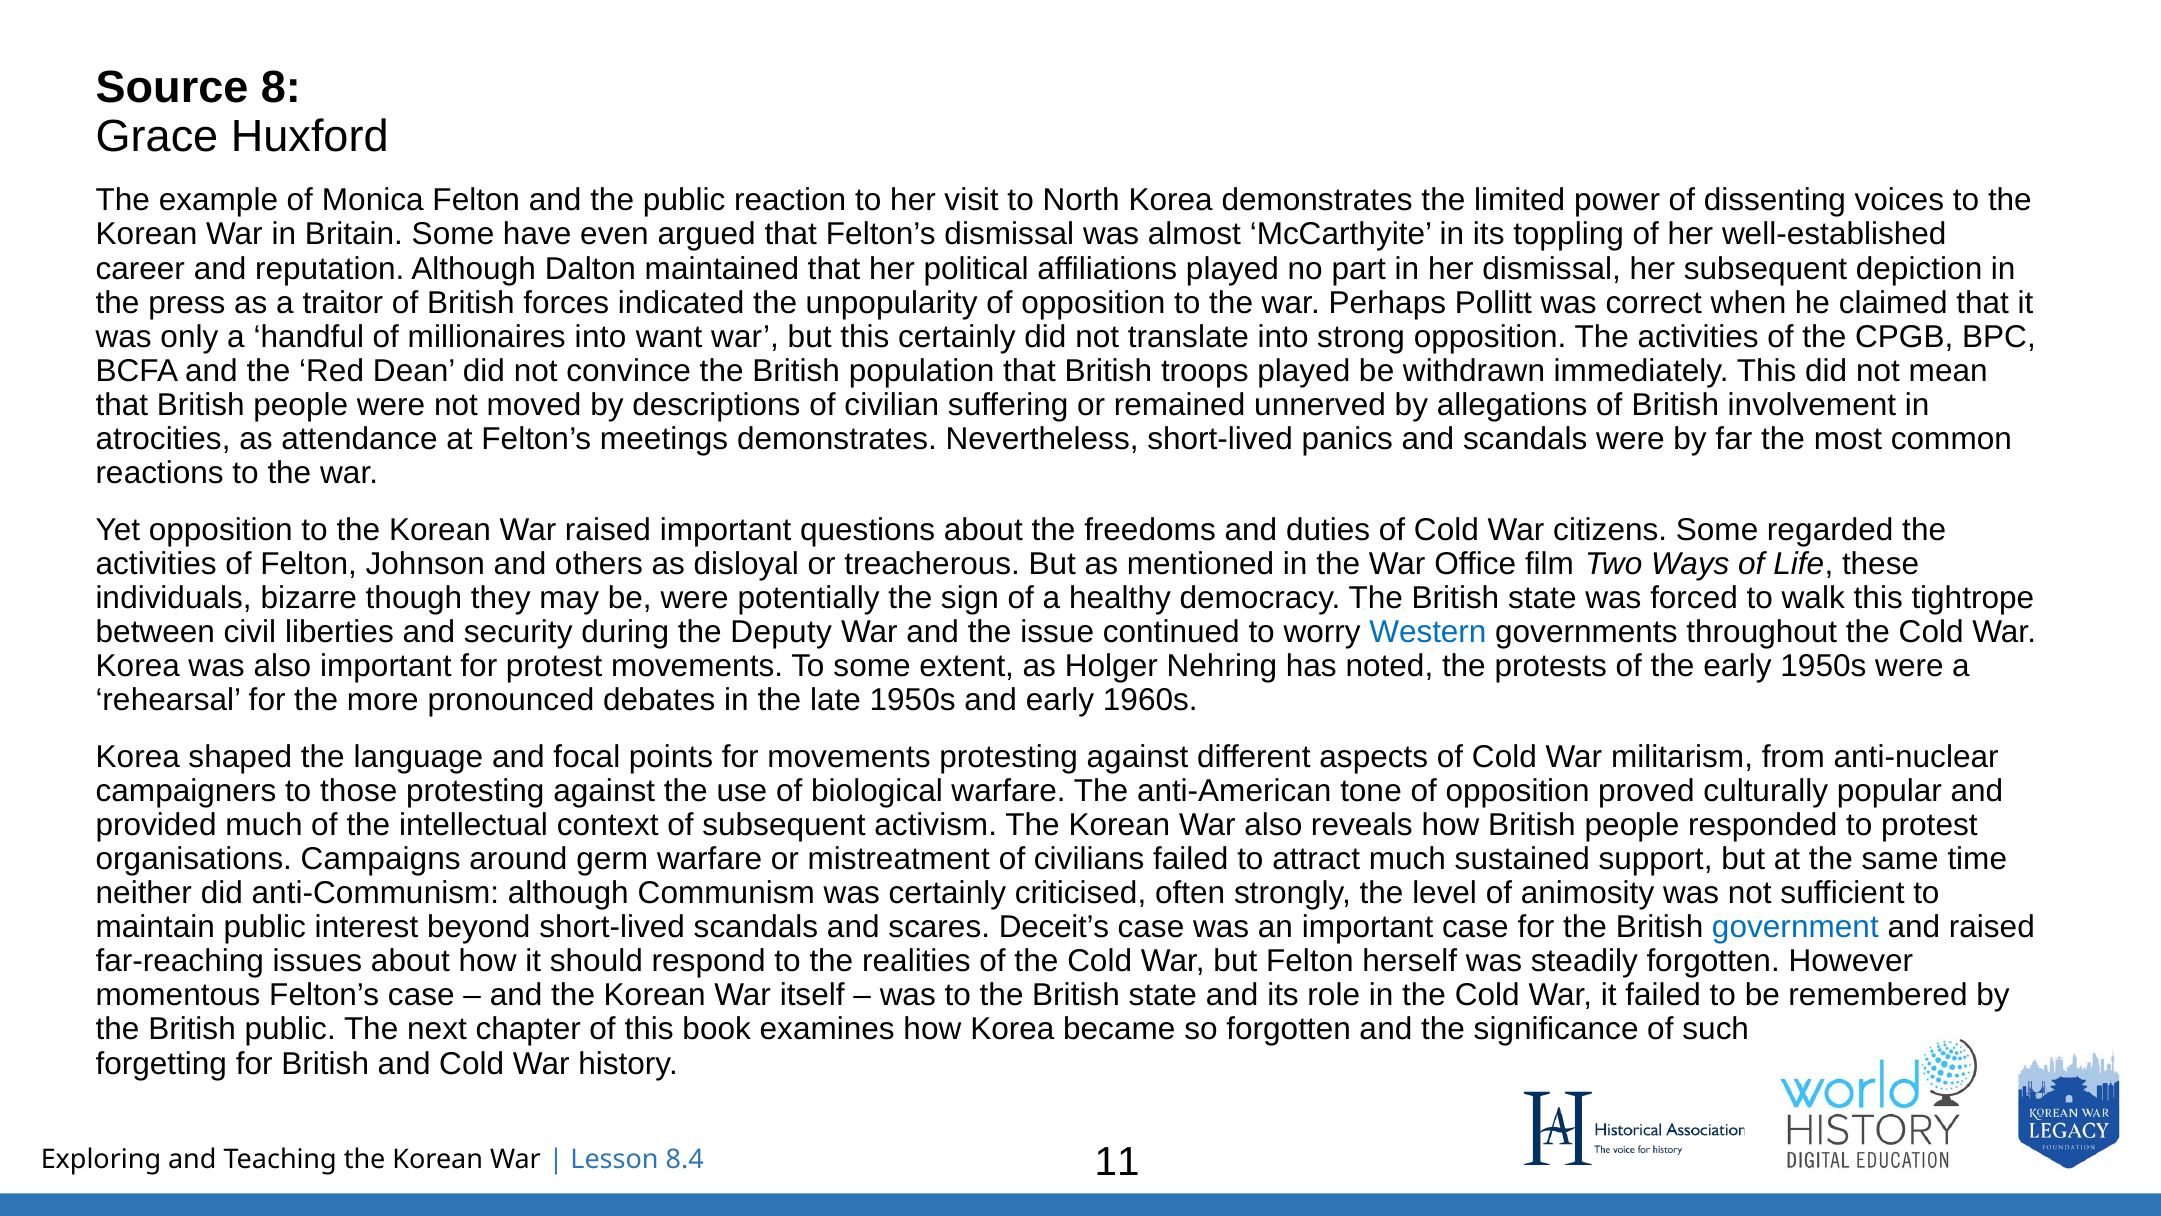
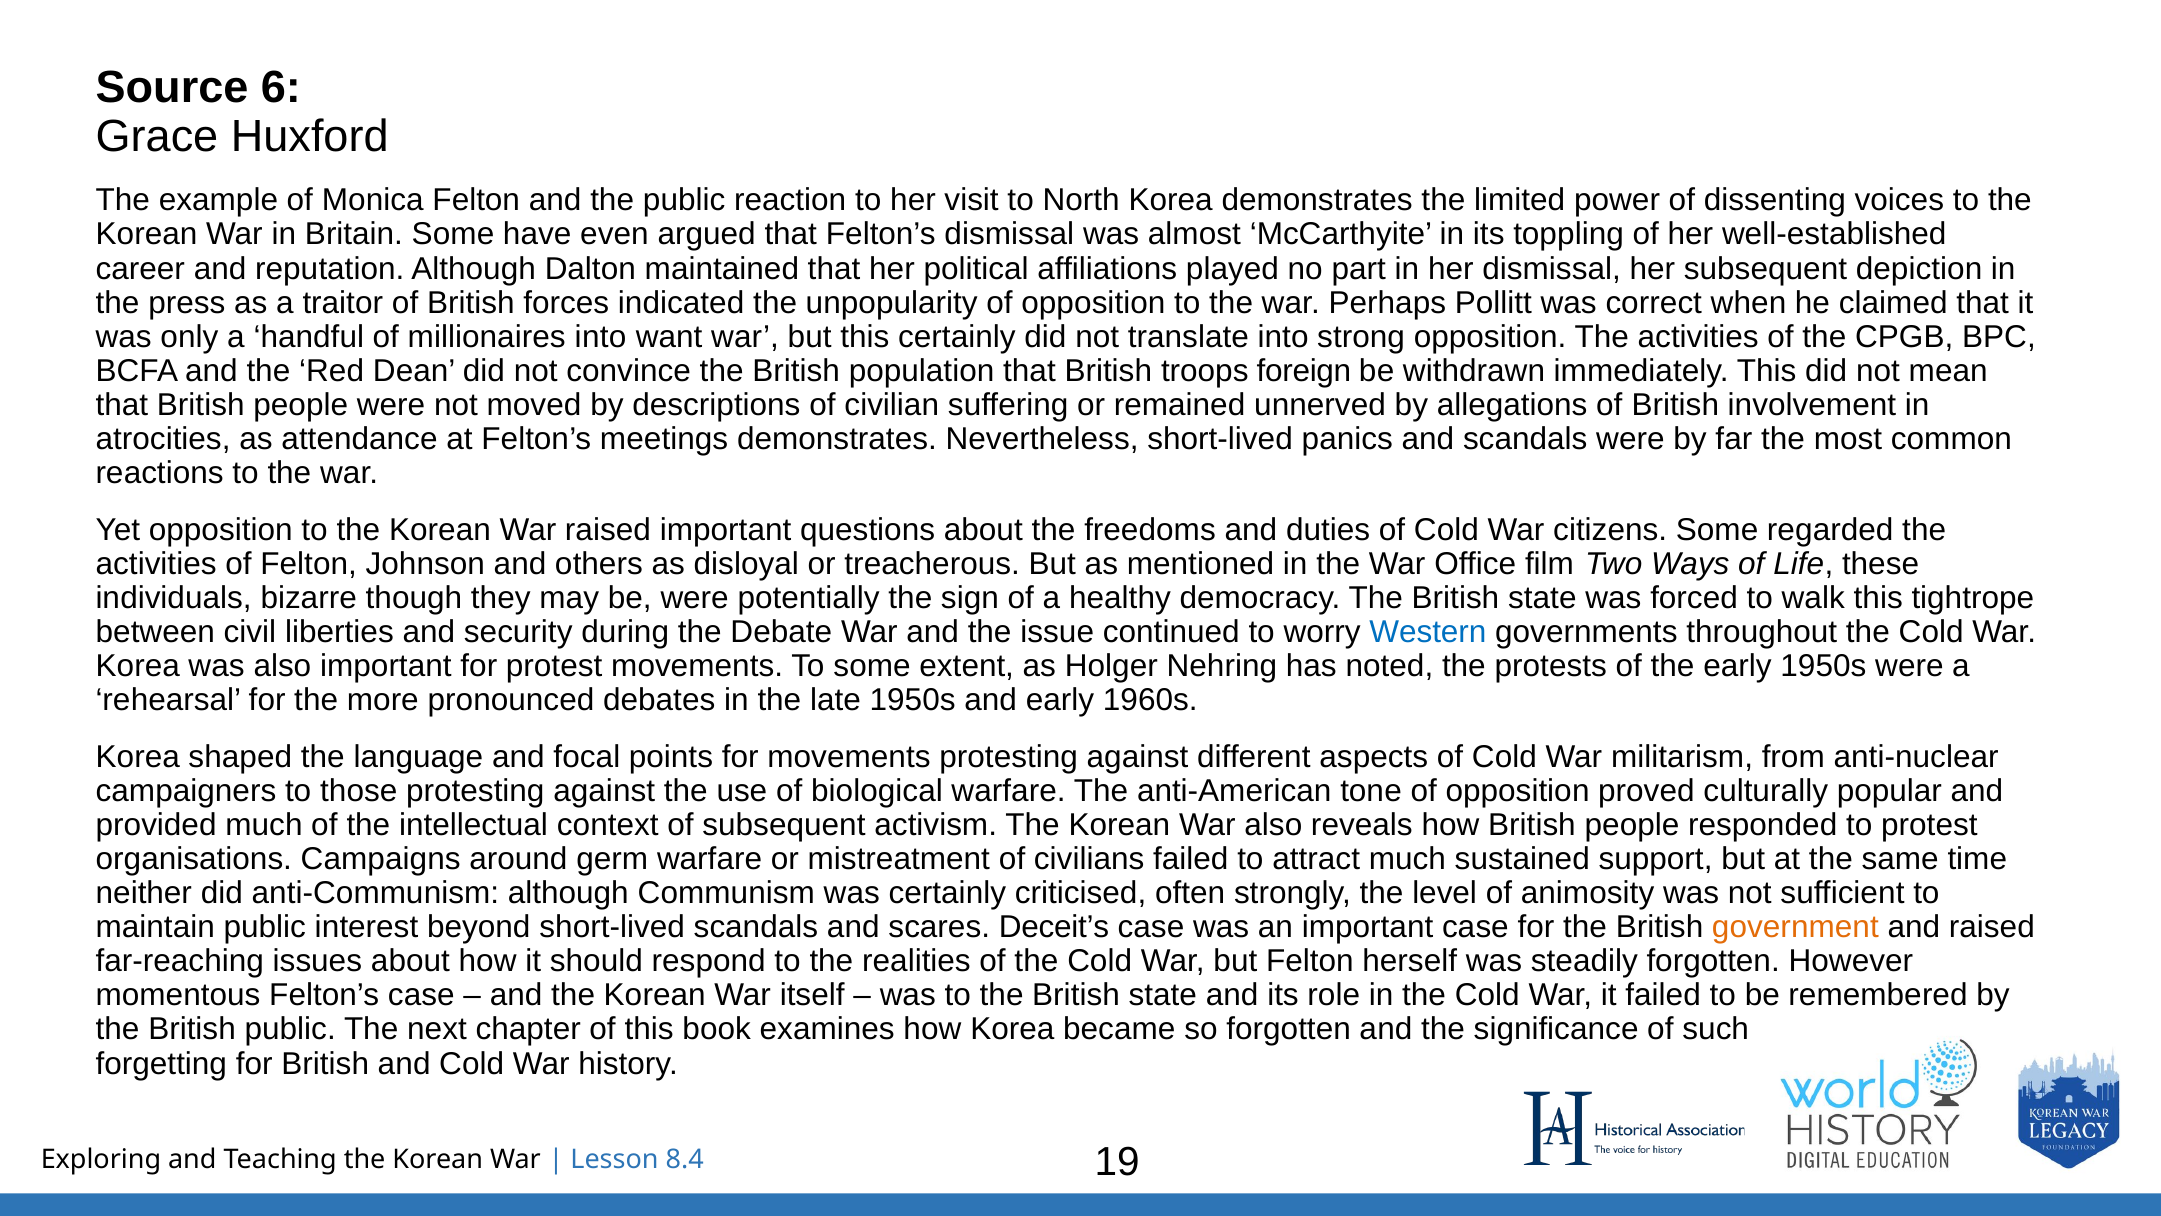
8: 8 -> 6 (281, 88)
troops played: played -> foreign (1304, 371)
Deputy: Deputy -> Debate (781, 632)
government colour: blue -> orange (1795, 927)
11: 11 -> 19 (1117, 1162)
